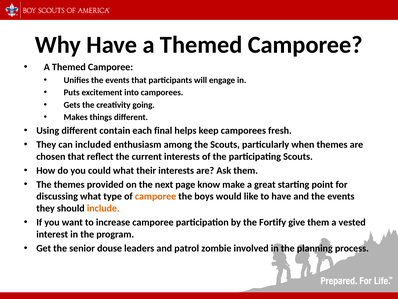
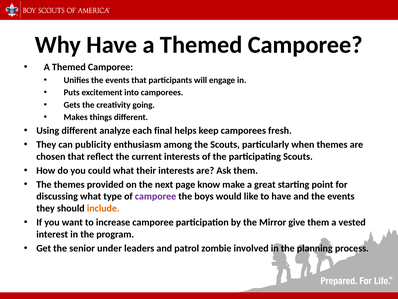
contain: contain -> analyze (115, 130)
included: included -> publicity (93, 144)
camporee colour: orange -> purple (156, 196)
Fortify: Fortify -> Mirror (273, 222)
douse: douse -> under (109, 248)
